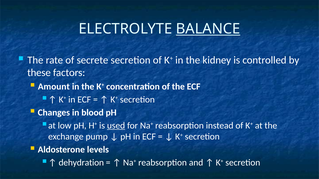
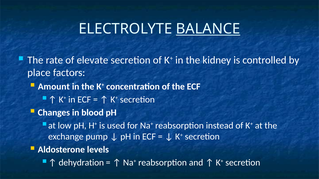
secrete: secrete -> elevate (92, 60)
these: these -> place (39, 73)
used underline: present -> none (116, 126)
